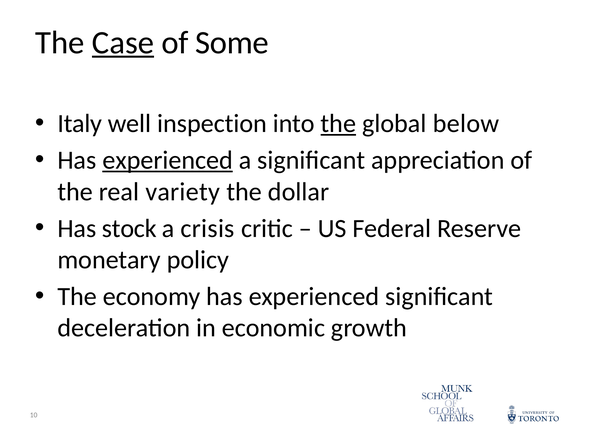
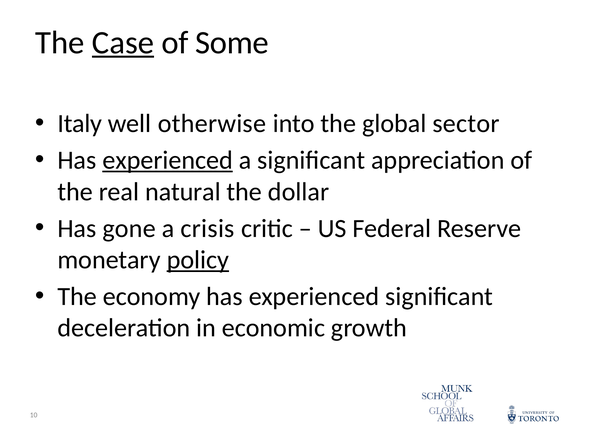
inspection: inspection -> otherwise (212, 124)
the underline: present -> none (338, 124)
below: below -> sector (466, 124)
variety: variety -> natural (183, 192)
stock: stock -> gone (129, 228)
policy underline: none -> present (198, 260)
